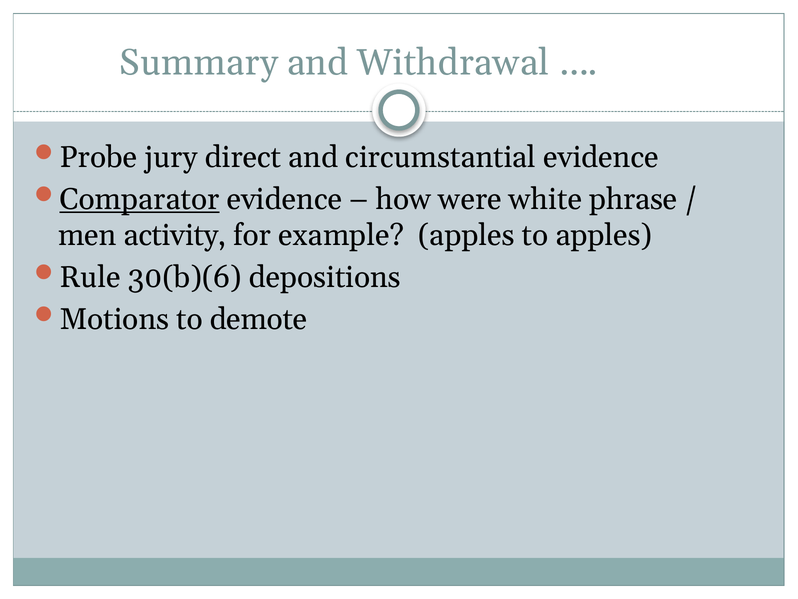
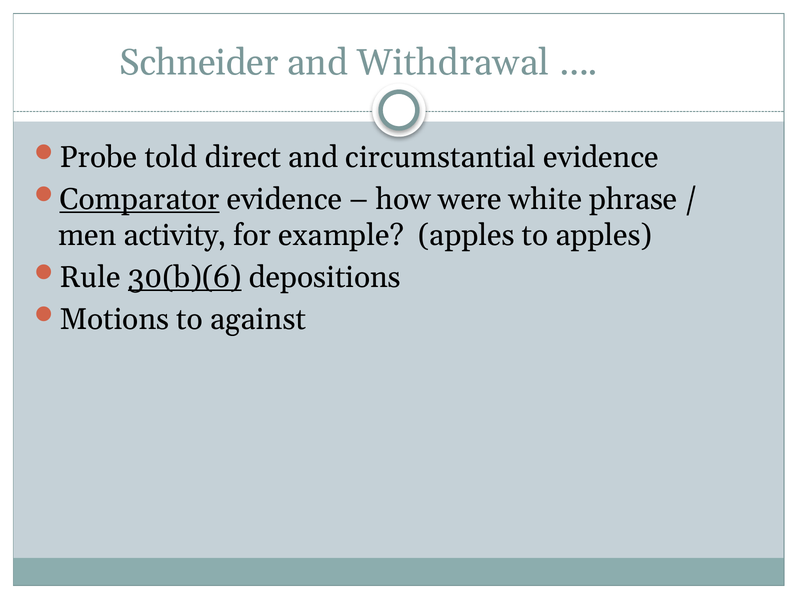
Summary: Summary -> Schneider (199, 63)
jury: jury -> told (171, 157)
30(b)(6 underline: none -> present (185, 277)
demote: demote -> against (258, 319)
